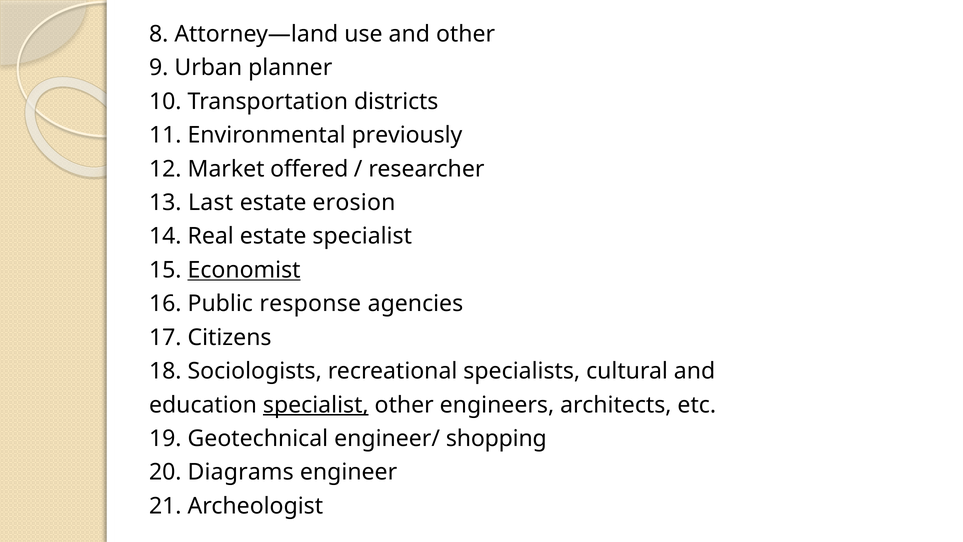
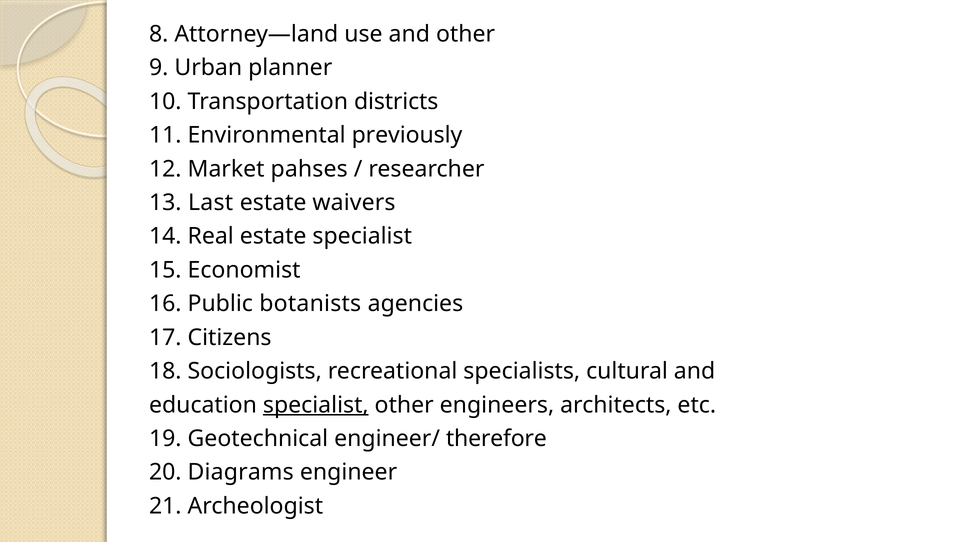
offered: offered -> pahses (309, 169)
erosion: erosion -> waivers (354, 203)
Economist underline: present -> none (244, 270)
response: response -> botanists (310, 304)
shopping: shopping -> therefore (496, 438)
